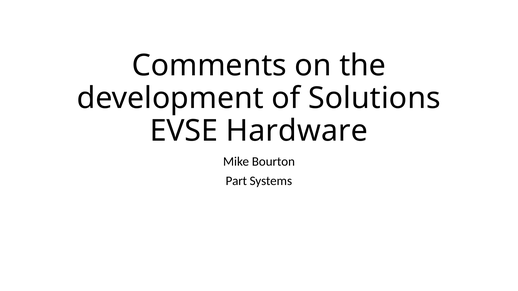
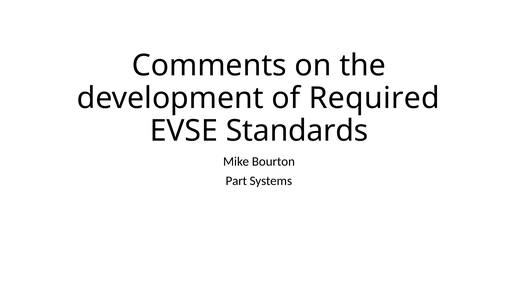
Solutions: Solutions -> Required (374, 98)
Hardware: Hardware -> Standards (297, 131)
